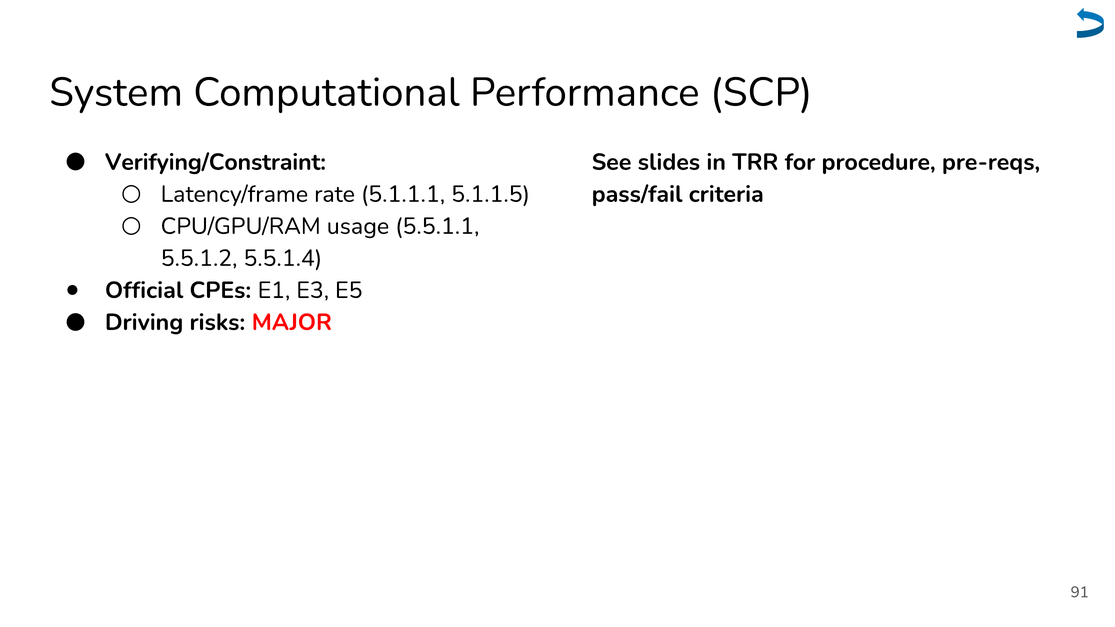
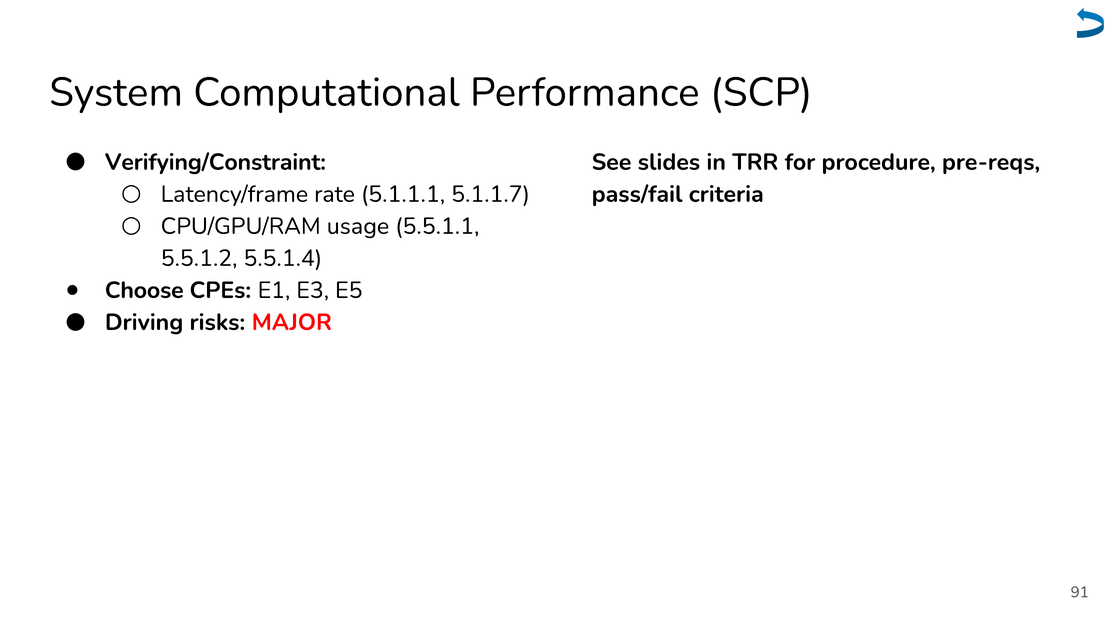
5.1.1.5: 5.1.1.5 -> 5.1.1.7 (491, 194)
Official: Official -> Choose (144, 290)
